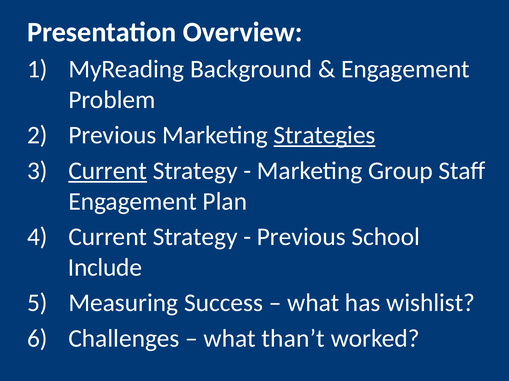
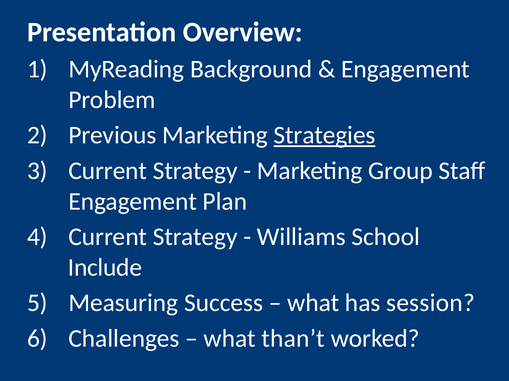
Current underline: present -> none (108, 171)
Previous: Previous -> Williams (301, 237)
wishlist: wishlist -> session (431, 303)
